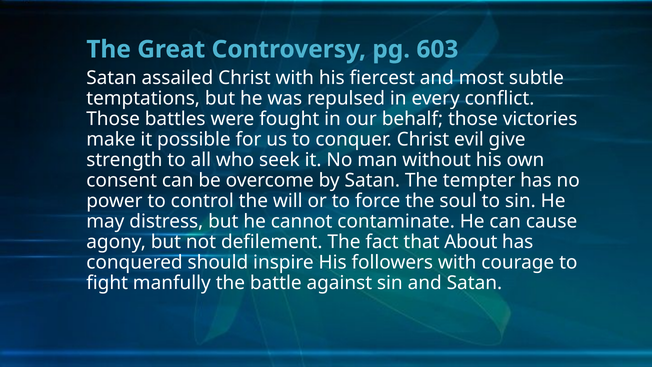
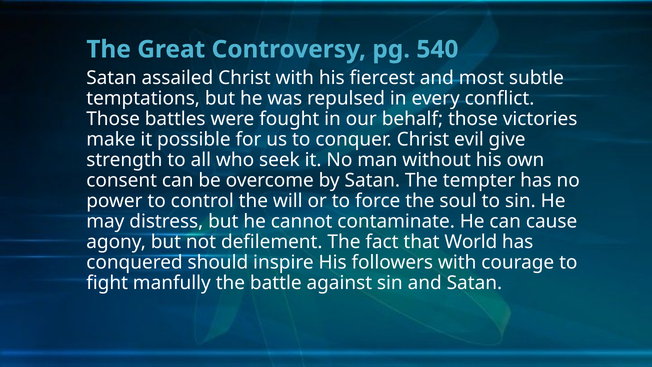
603: 603 -> 540 (437, 49)
About: About -> World (471, 242)
